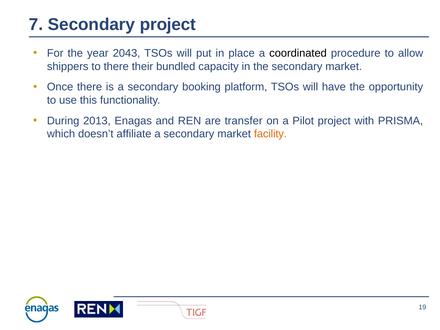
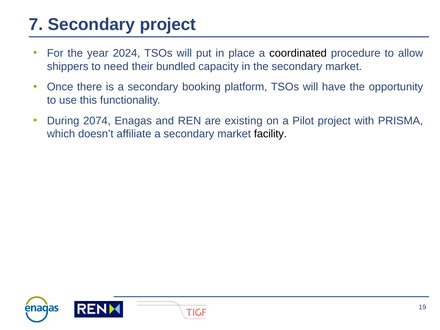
2043: 2043 -> 2024 (127, 53)
to there: there -> need (116, 66)
2013: 2013 -> 2074 (97, 121)
transfer: transfer -> existing (244, 121)
facility colour: orange -> black (270, 134)
